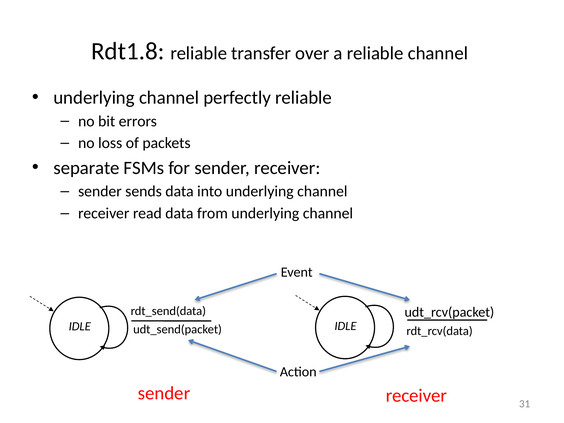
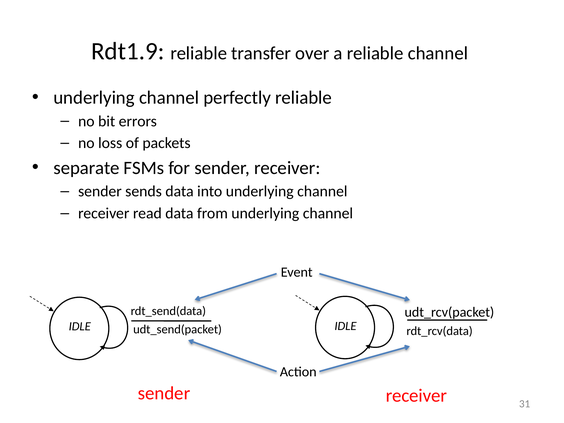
Rdt1.8: Rdt1.8 -> Rdt1.9 (128, 51)
